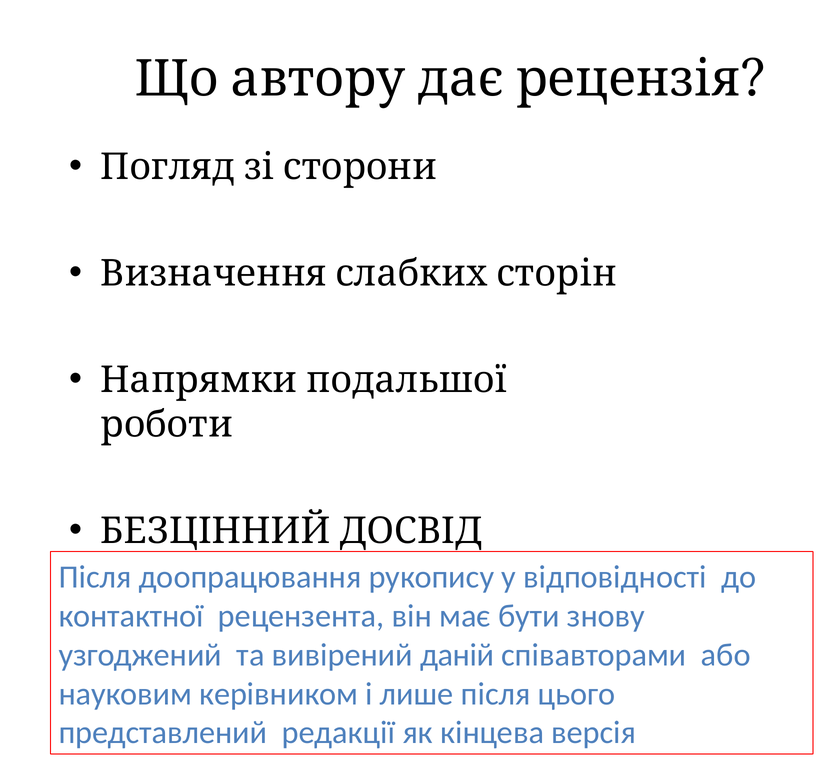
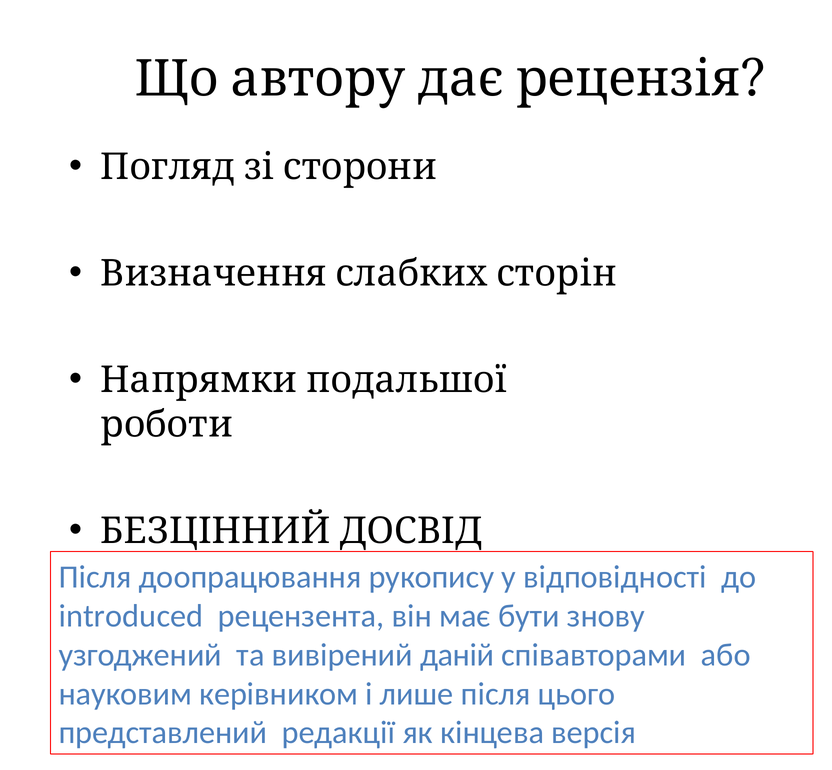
контактної: контактної -> introduced (131, 616)
